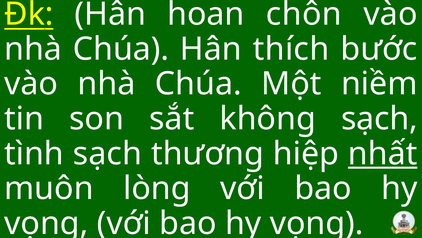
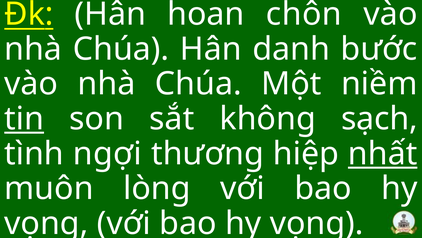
thích: thích -> danh (291, 49)
tin underline: none -> present (24, 118)
tình sạch: sạch -> ngợi (107, 153)
